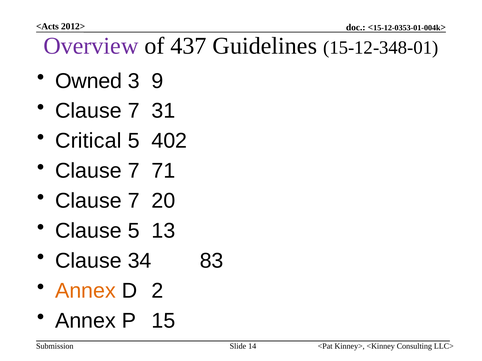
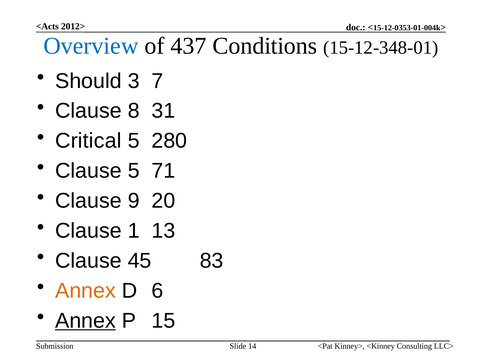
Overview colour: purple -> blue (91, 46)
Guidelines: Guidelines -> Conditions (265, 46)
Owned: Owned -> Should (88, 81)
9: 9 -> 7 (157, 81)
7: 7 -> 8 (134, 111)
402: 402 -> 280 (169, 141)
7: 7 -> 5 (134, 171)
7: 7 -> 9 (134, 201)
Clause 5: 5 -> 1 (134, 231)
34: 34 -> 45 (140, 261)
2: 2 -> 6 (157, 291)
Annex underline: none -> present (85, 321)
